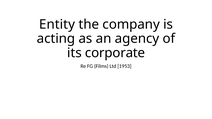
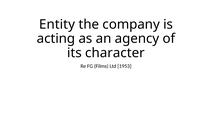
corporate: corporate -> character (115, 53)
